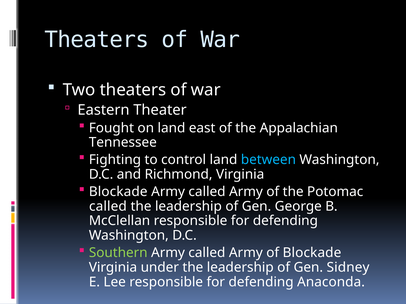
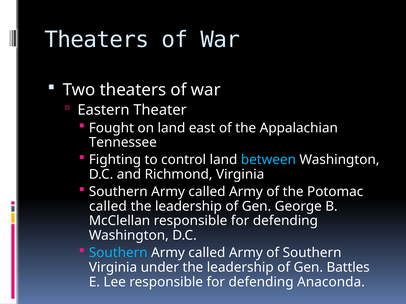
Blockade: Blockade -> Southern (118, 192)
Southern colour: light green -> light blue (118, 253)
of Blockade: Blockade -> Southern (312, 253)
Sidney: Sidney -> Battles (348, 268)
